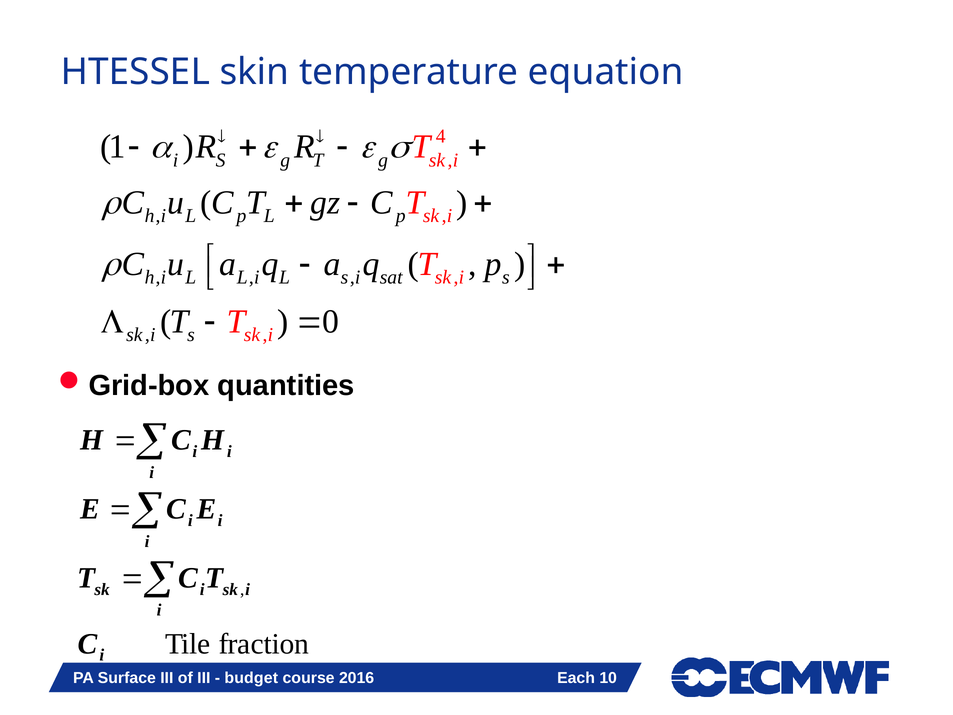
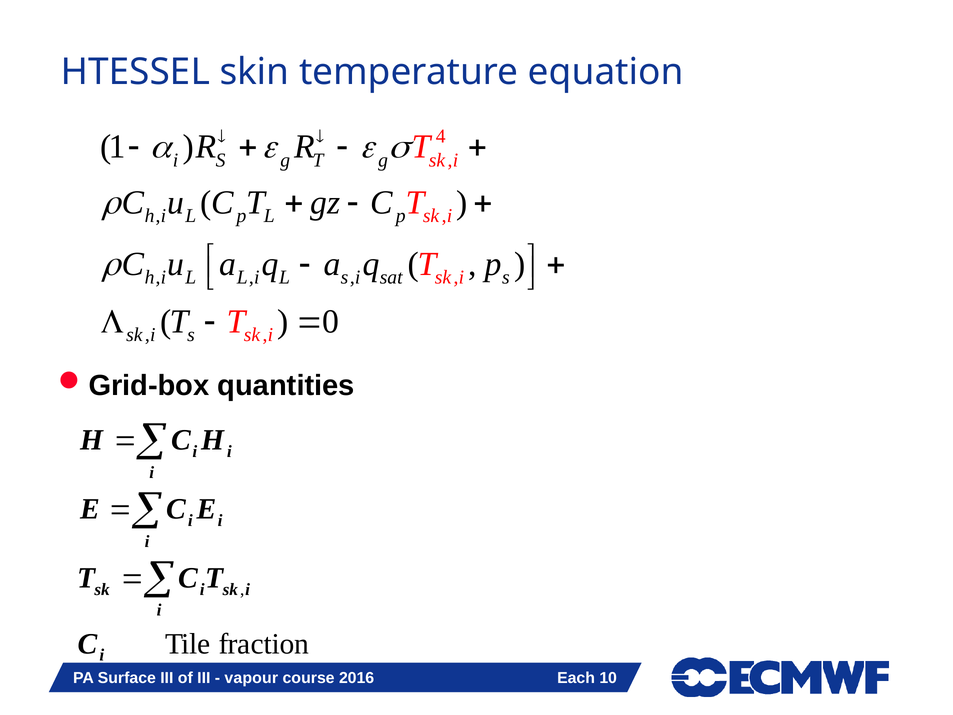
budget: budget -> vapour (251, 678)
